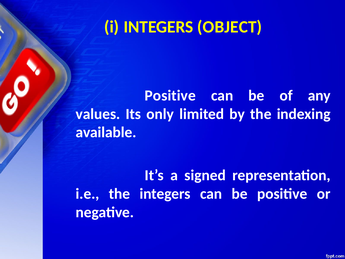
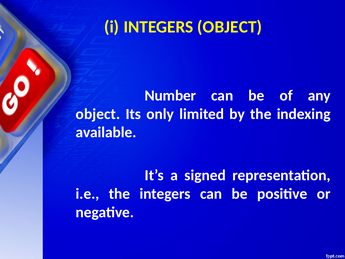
Positive: Positive -> Number (170, 95)
values: values -> object (98, 114)
